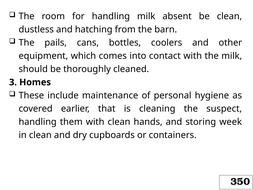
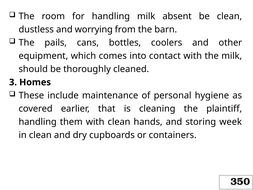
hatching: hatching -> worrying (94, 29)
suspect: suspect -> plaintiff (224, 109)
